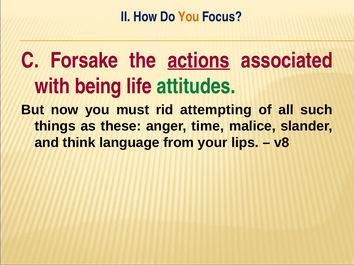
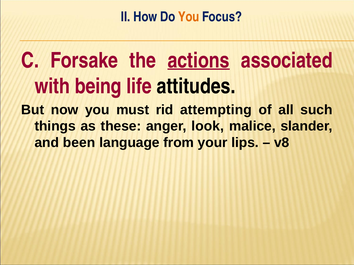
attitudes colour: green -> black (196, 87)
time: time -> look (208, 126)
think: think -> been (79, 143)
